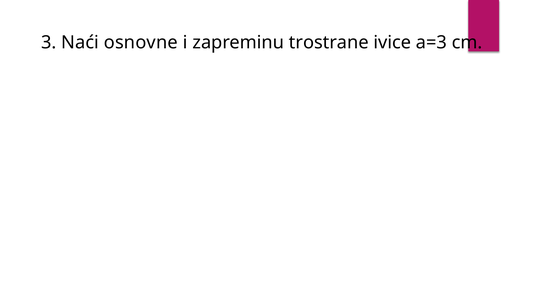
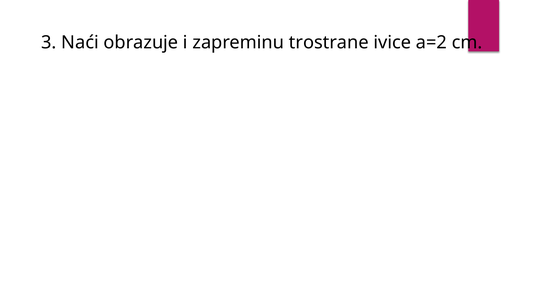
osnovne: osnovne -> obrazuje (141, 42)
a=3: a=3 -> a=2 (431, 42)
